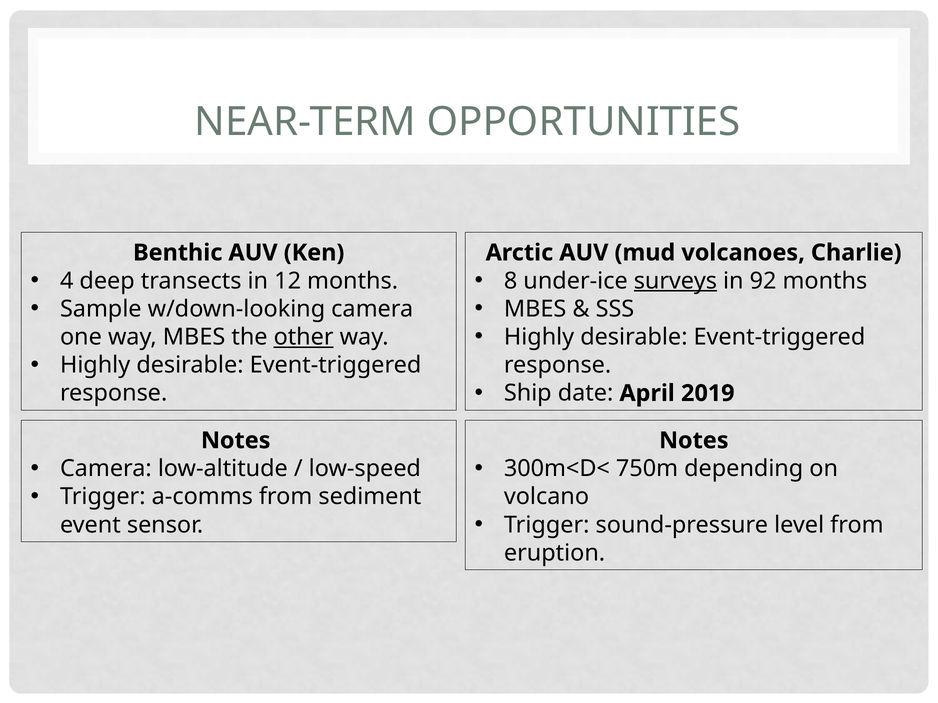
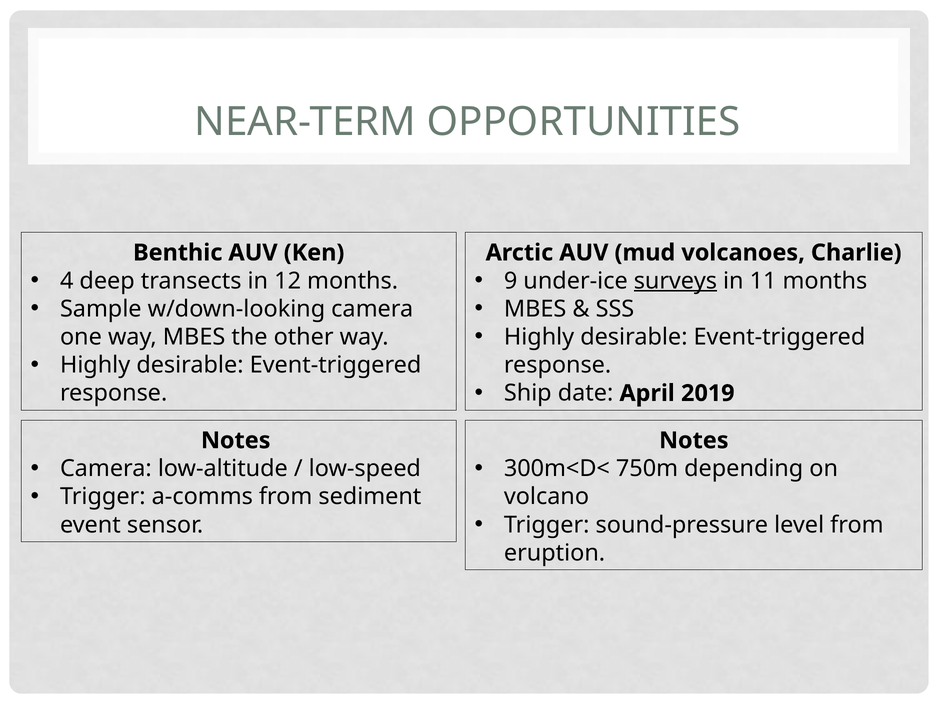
8: 8 -> 9 (511, 281)
92: 92 -> 11 (763, 281)
other underline: present -> none (304, 337)
